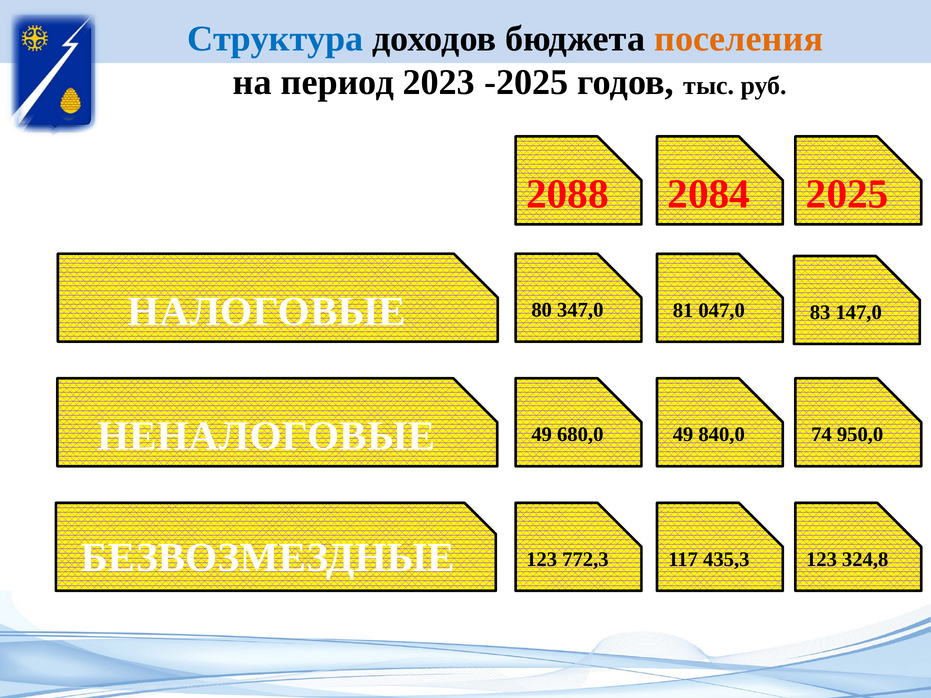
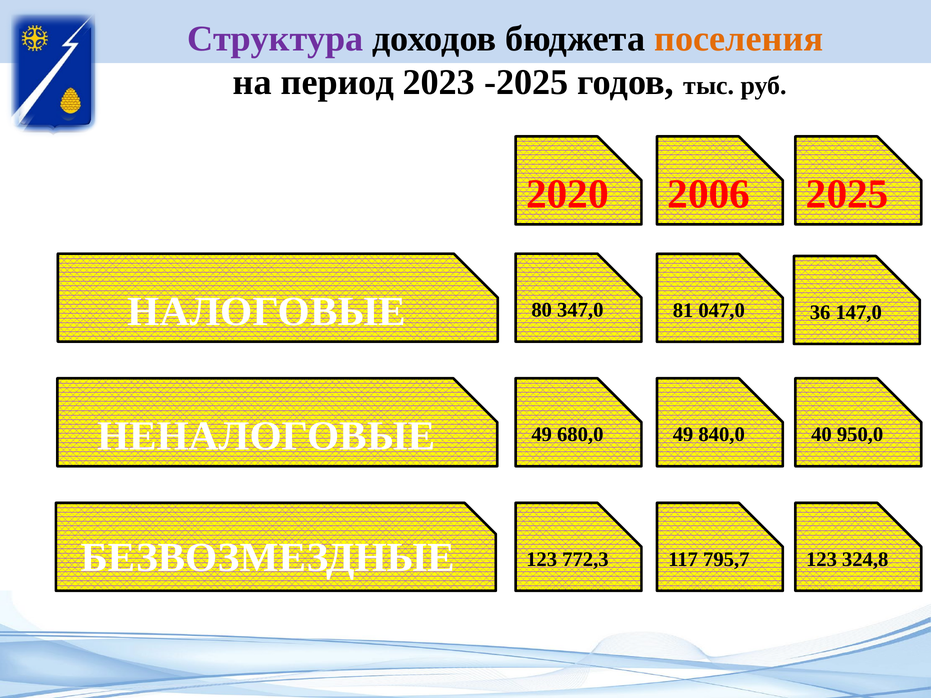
Структура colour: blue -> purple (275, 39)
2088: 2088 -> 2020 (567, 194)
2084: 2084 -> 2006 (709, 194)
83: 83 -> 36 (820, 313)
74: 74 -> 40 (822, 435)
435,3: 435,3 -> 795,7 (726, 559)
